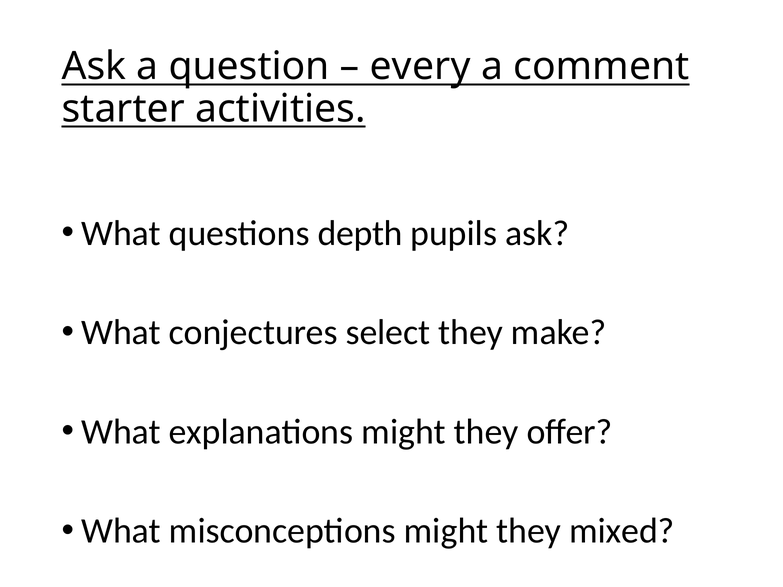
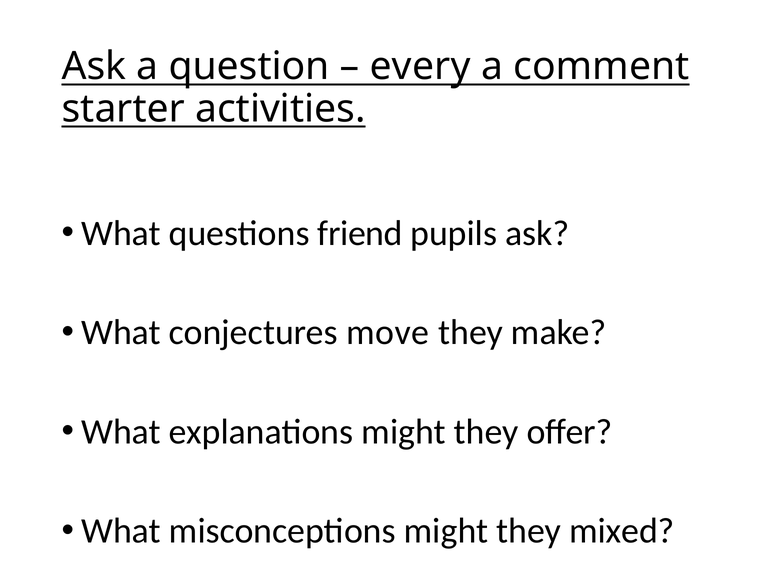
depth: depth -> friend (360, 233)
select: select -> move (388, 333)
